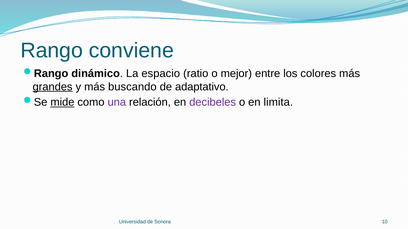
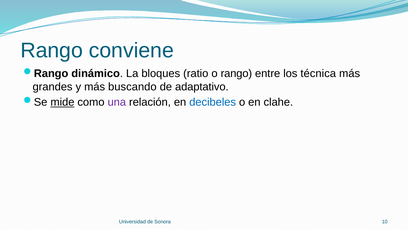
espacio: espacio -> bloques (161, 74)
o mejor: mejor -> rango (236, 74)
colores: colores -> técnica (318, 74)
grandes underline: present -> none (53, 87)
decibeles colour: purple -> blue (213, 102)
limita: limita -> clahe (278, 102)
